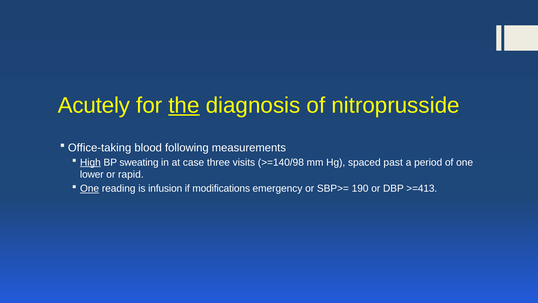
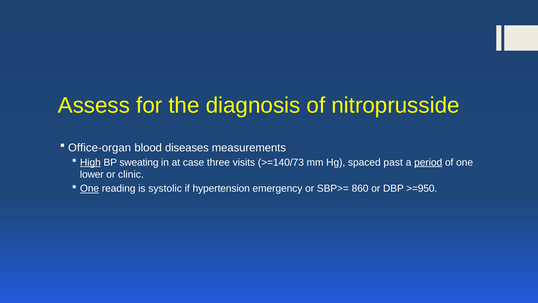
Acutely: Acutely -> Assess (94, 105)
the underline: present -> none (184, 105)
Office-taking: Office-taking -> Office-organ (100, 147)
following: following -> diseases (187, 147)
>=140/98: >=140/98 -> >=140/73 (281, 162)
period underline: none -> present (428, 162)
rapid: rapid -> clinic (131, 174)
infusion: infusion -> systolic (165, 188)
modifications: modifications -> hypertension (221, 188)
190: 190 -> 860 (360, 188)
>=413: >=413 -> >=950 (422, 188)
